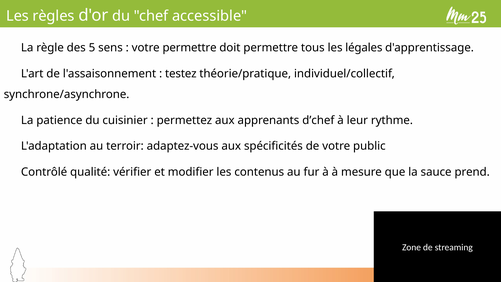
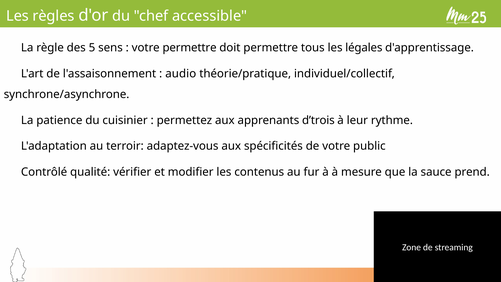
testez: testez -> audio (181, 74)
d’chef: d’chef -> d’trois (318, 120)
